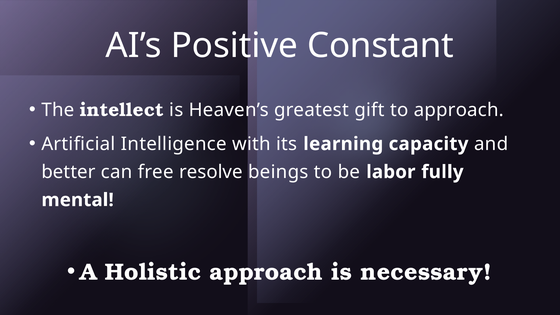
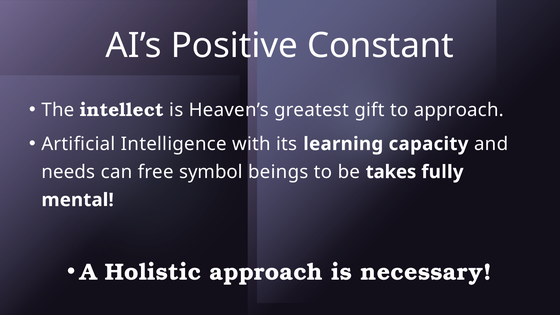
better: better -> needs (68, 172)
resolve: resolve -> symbol (211, 172)
labor: labor -> takes (391, 172)
